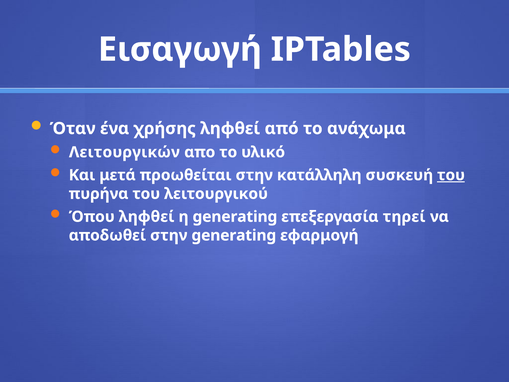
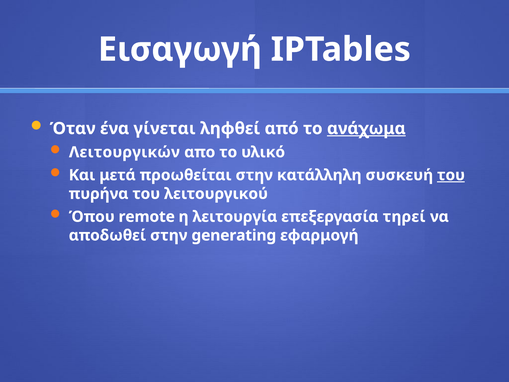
χρήσης: χρήσης -> γίνεται (165, 128)
ανάχωμα underline: none -> present (366, 128)
Όπου ληφθεί: ληφθεί -> remote (147, 217)
η generating: generating -> λειτουργία (235, 217)
